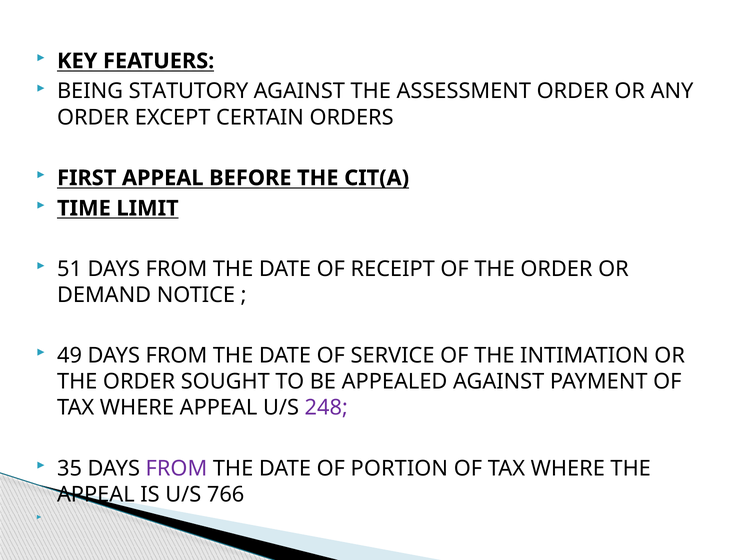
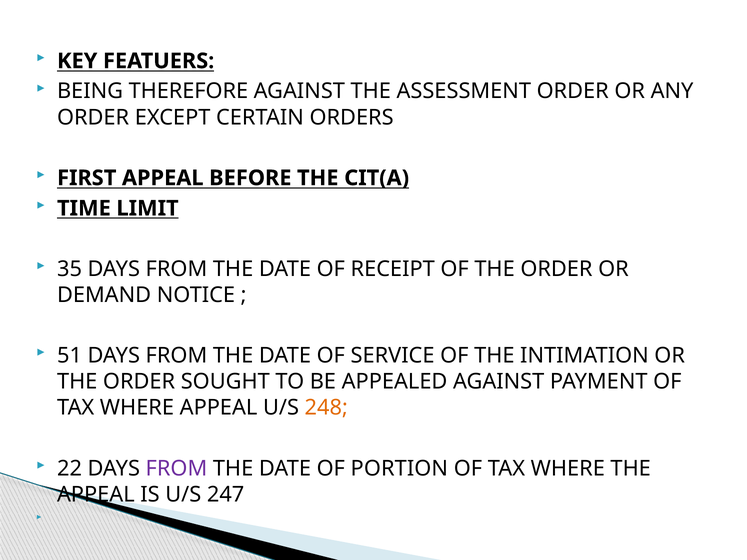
STATUTORY: STATUTORY -> THEREFORE (188, 91)
51: 51 -> 35 (70, 269)
49: 49 -> 51 (70, 356)
248 colour: purple -> orange (326, 408)
35: 35 -> 22 (70, 469)
766: 766 -> 247 (226, 495)
